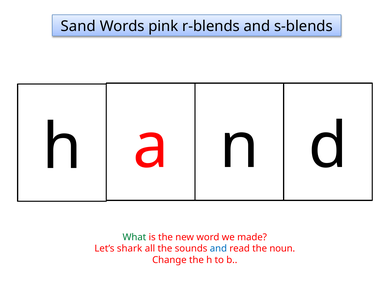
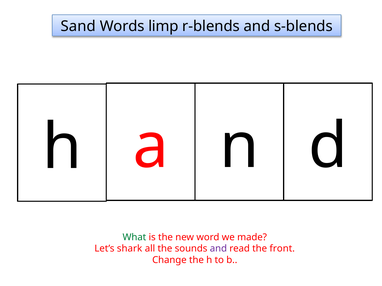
pink: pink -> limp (163, 26)
and colour: blue -> purple (218, 249)
noun: noun -> front (282, 249)
